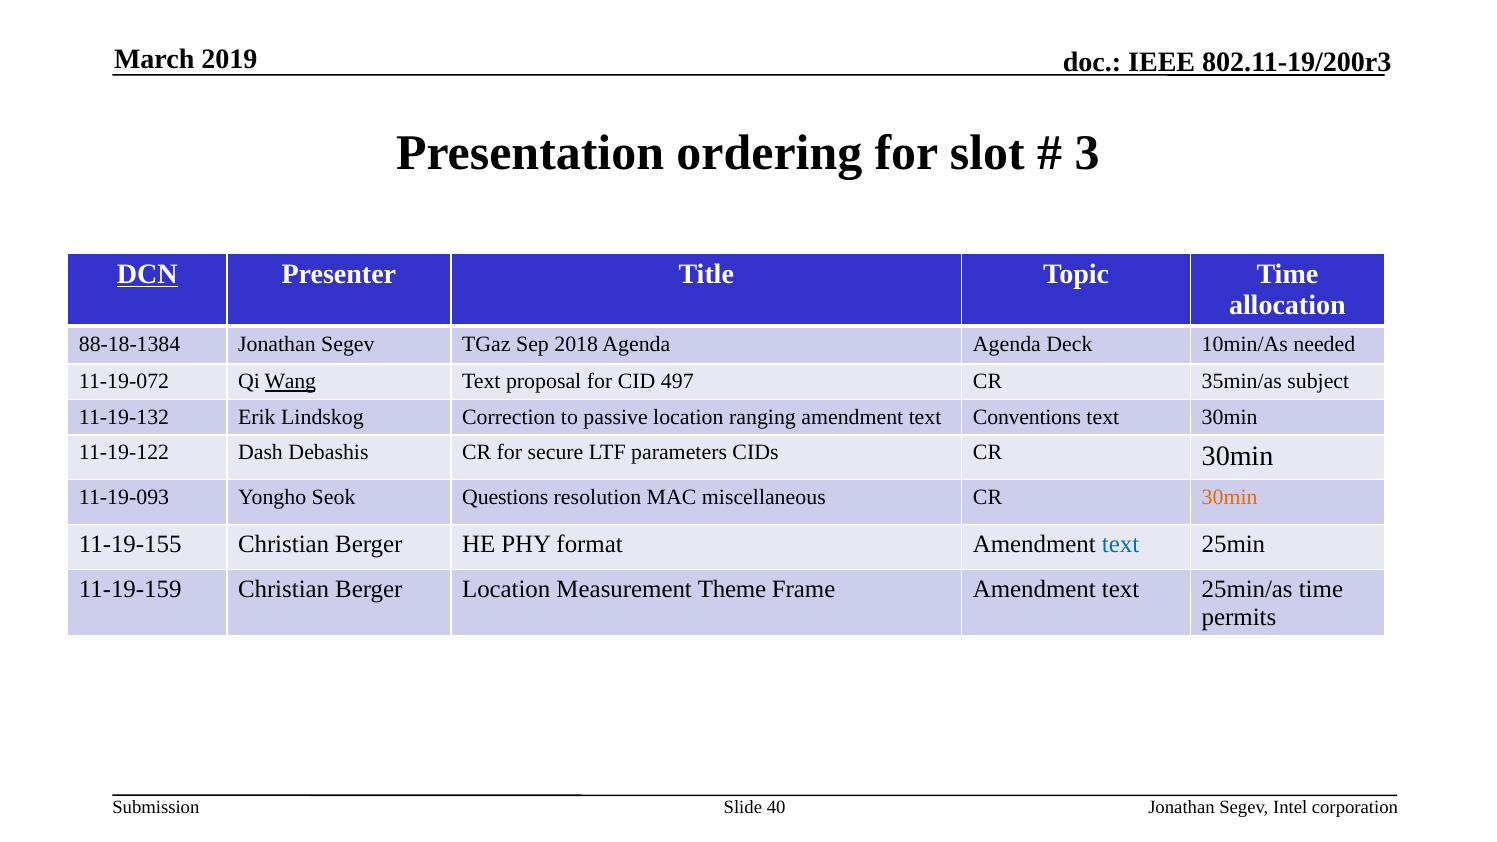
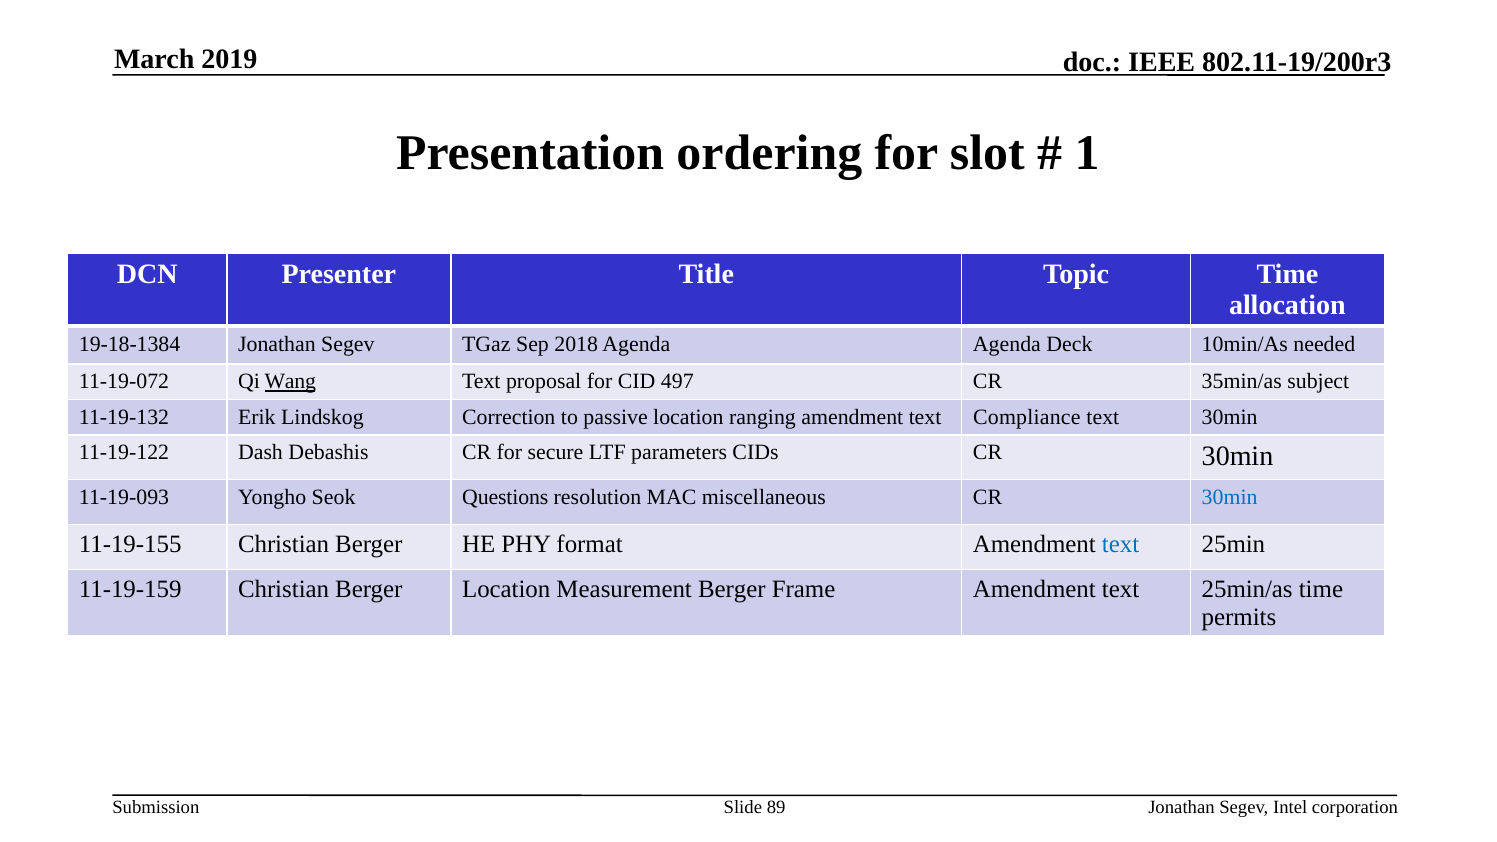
3: 3 -> 1 (1087, 153)
DCN underline: present -> none (147, 274)
88-18-1384: 88-18-1384 -> 19-18-1384 (130, 344)
Conventions: Conventions -> Compliance (1027, 417)
30min colour: orange -> blue (1230, 498)
Measurement Theme: Theme -> Berger (732, 589)
40: 40 -> 89 (776, 808)
